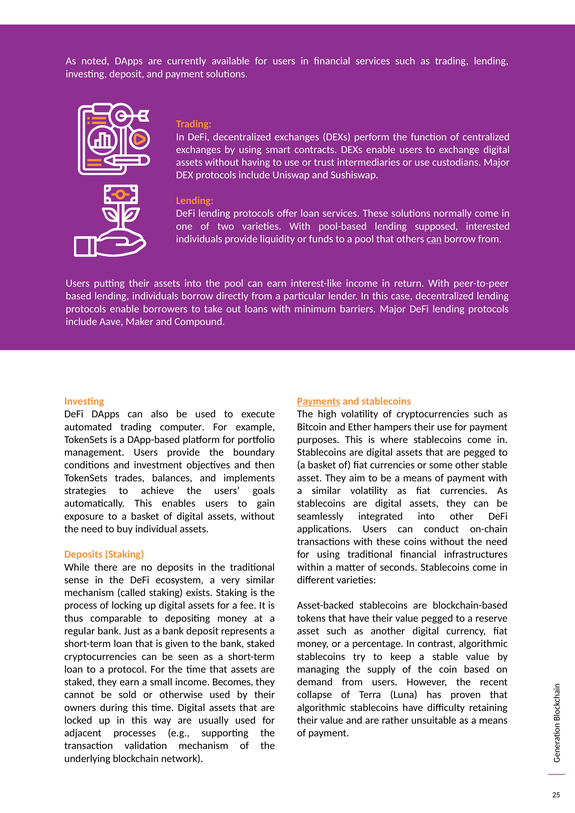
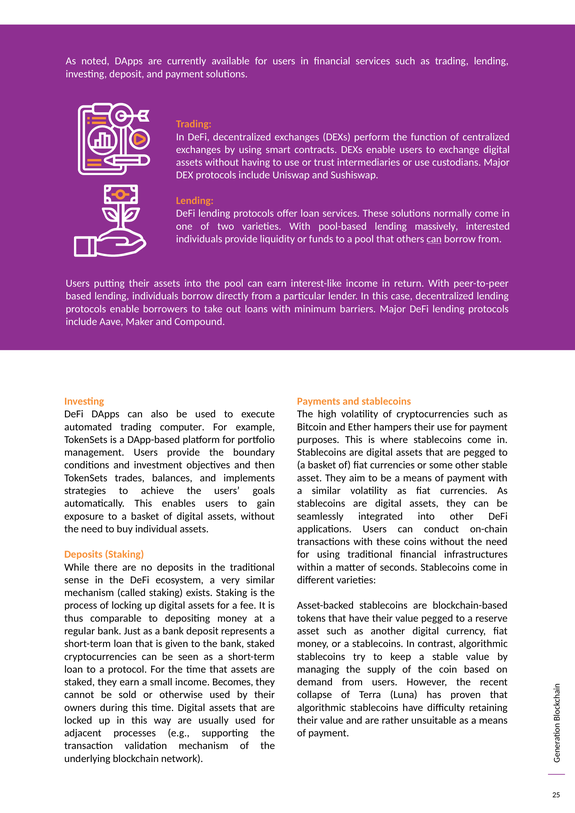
supposed: supposed -> massively (436, 226)
Payments underline: present -> none (319, 401)
a percentage: percentage -> stablecoins (378, 644)
